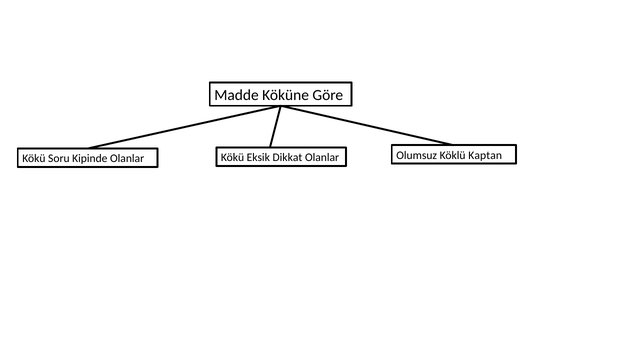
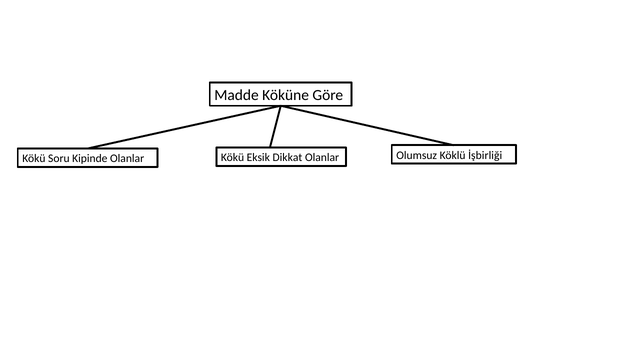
Kaptan: Kaptan -> İşbirliği (485, 155)
